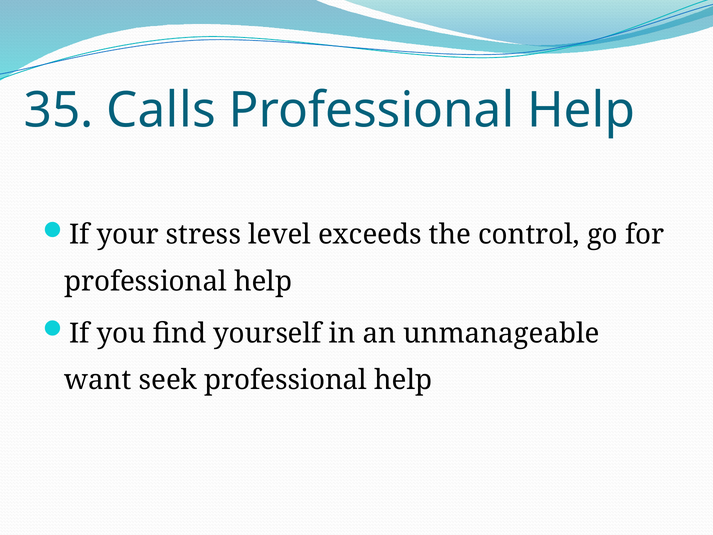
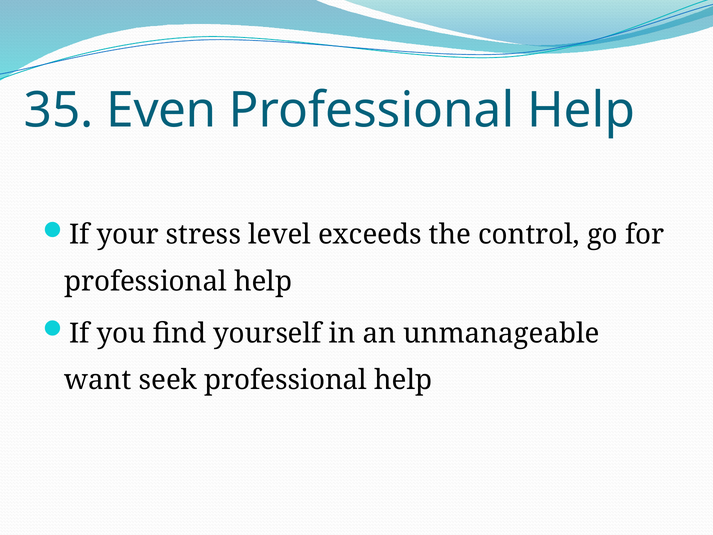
Calls: Calls -> Even (161, 110)
